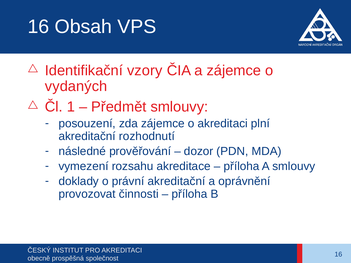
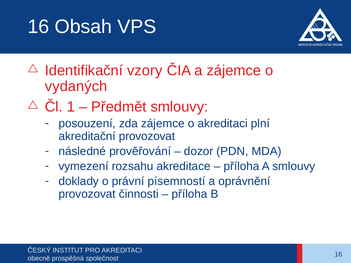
akreditační rozhodnutí: rozhodnutí -> provozovat (147, 136)
právní akreditační: akreditační -> písemností (176, 182)
